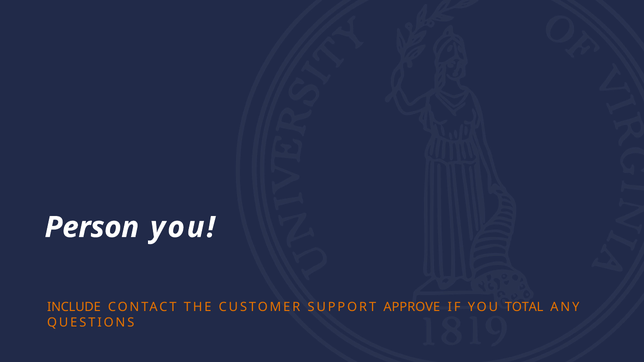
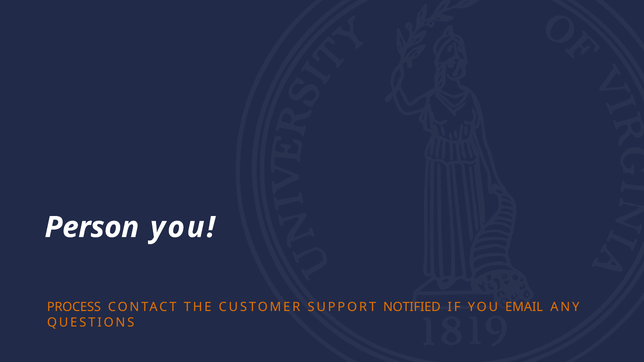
INCLUDE: INCLUDE -> PROCESS (74, 307)
APPROVE: APPROVE -> NOTIFIED (412, 307)
TOTAL: TOTAL -> EMAIL (524, 307)
